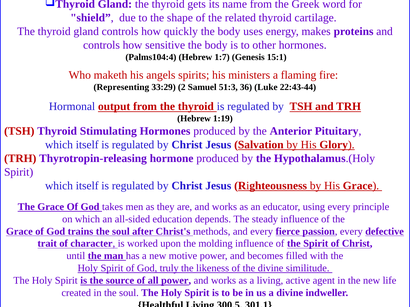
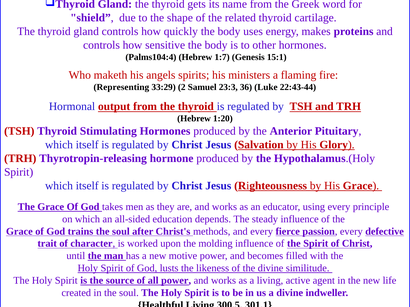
51:3: 51:3 -> 23:3 (228, 87)
1:19: 1:19 -> 1:20 (223, 119)
truly: truly -> lusts (169, 269)
